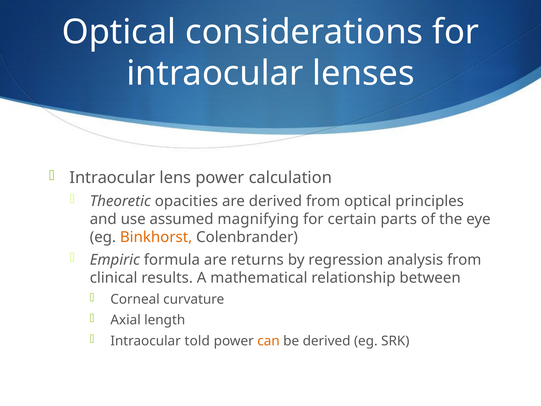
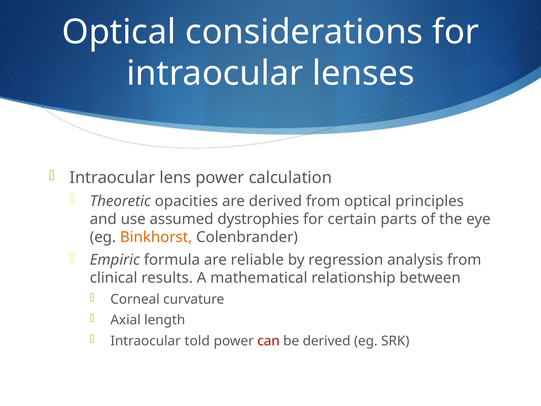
magnifying: magnifying -> dystrophies (258, 219)
returns: returns -> reliable (257, 260)
can colour: orange -> red (269, 341)
